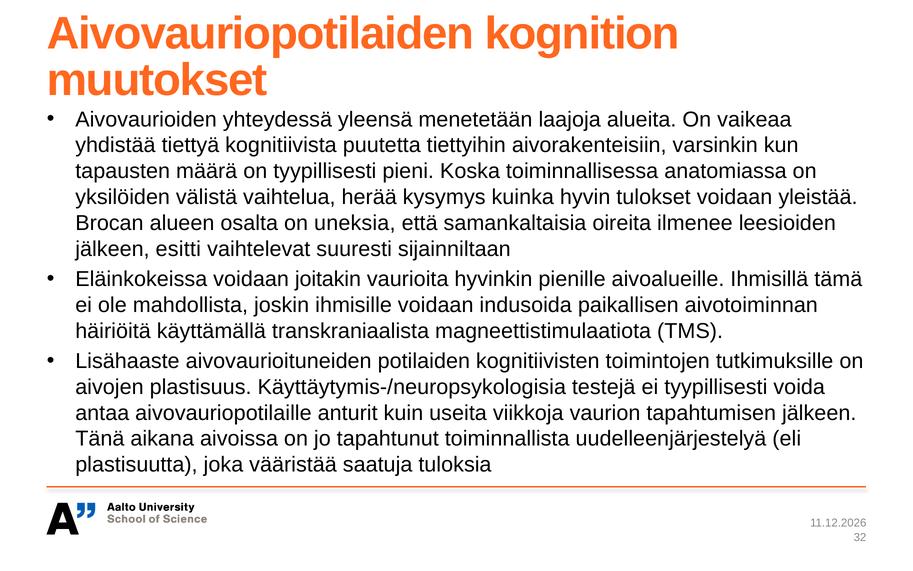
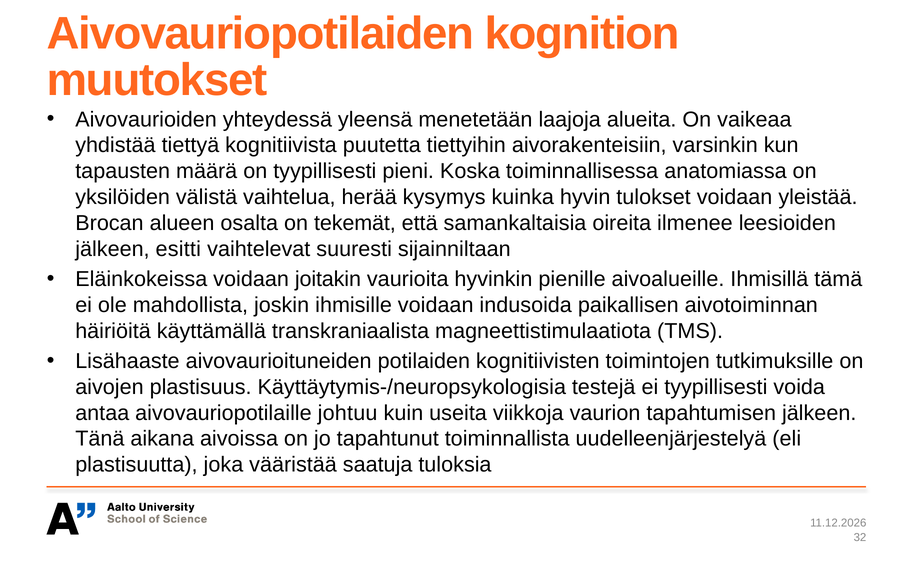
uneksia: uneksia -> tekemät (355, 223)
anturit: anturit -> johtuu (348, 413)
